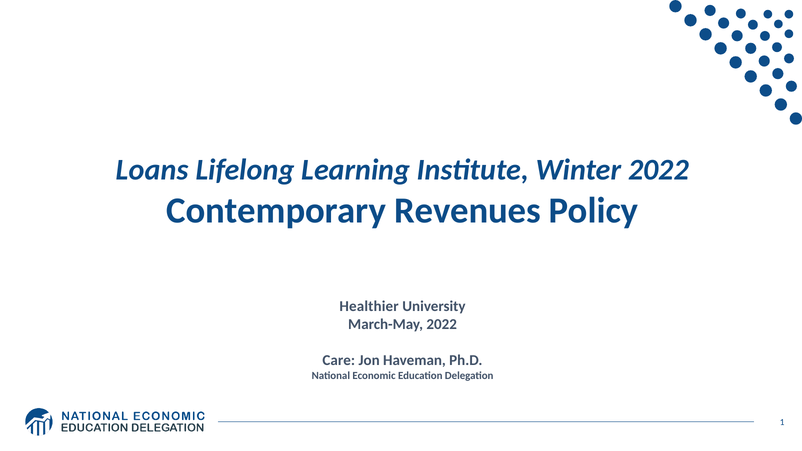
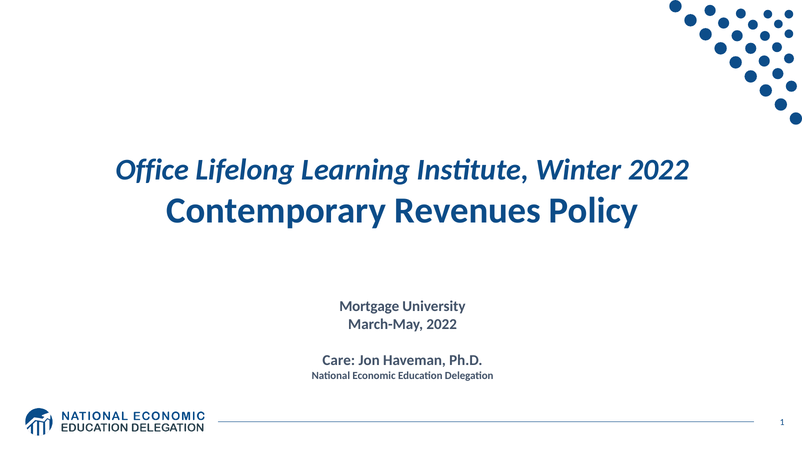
Loans: Loans -> Office (152, 170)
Healthier: Healthier -> Mortgage (369, 306)
